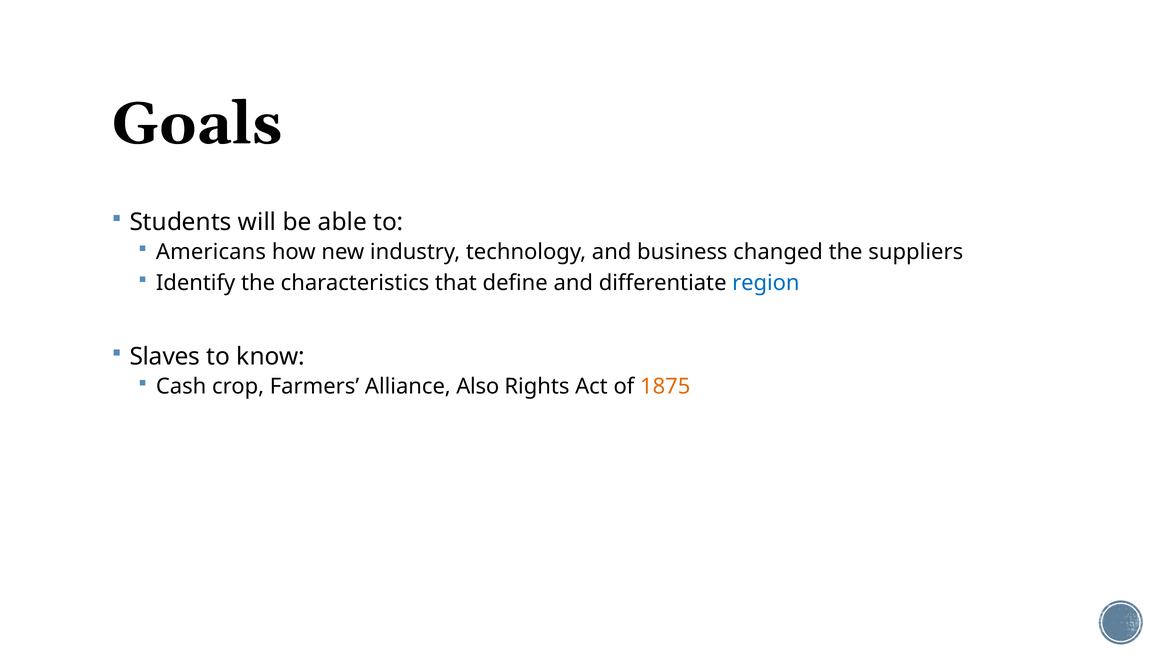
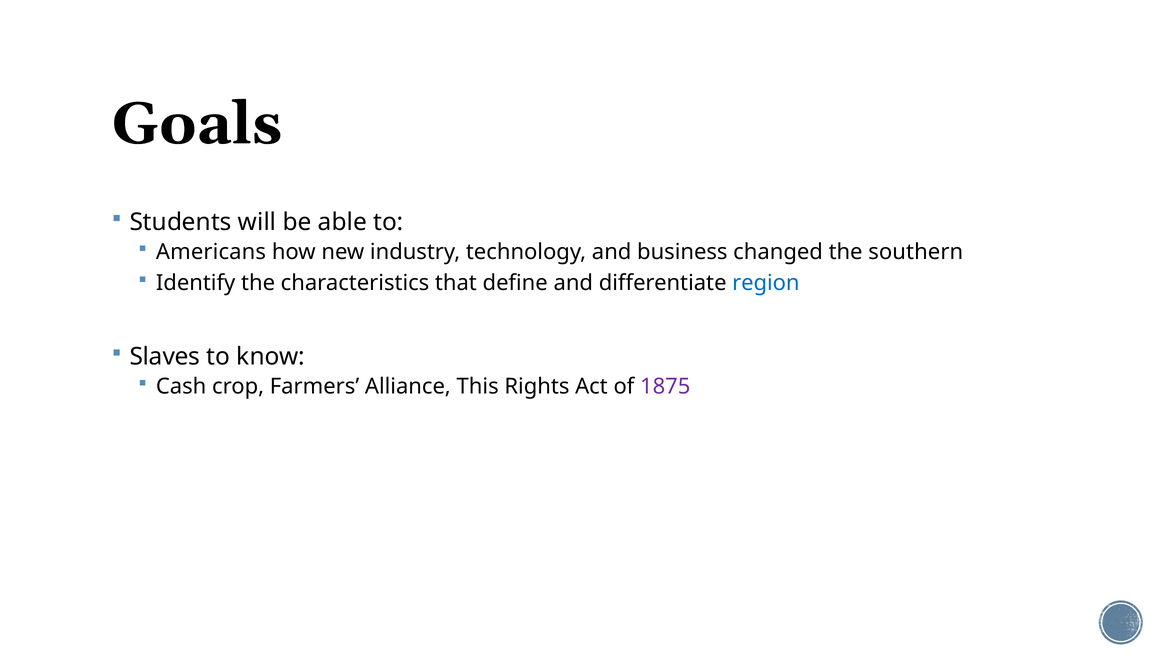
suppliers: suppliers -> southern (916, 252)
Also: Also -> This (478, 387)
1875 colour: orange -> purple (665, 387)
